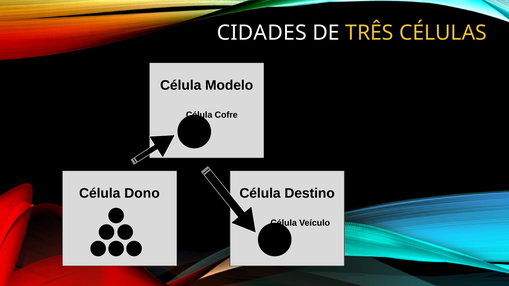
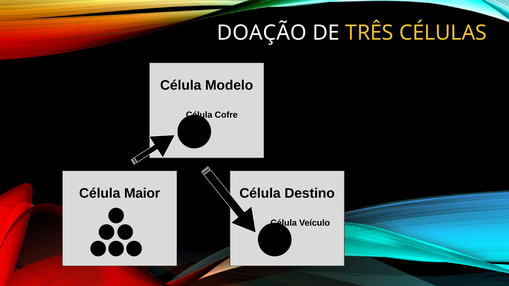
CIDADES: CIDADES -> DOAÇÃO (262, 33)
Dono: Dono -> Maior (142, 194)
